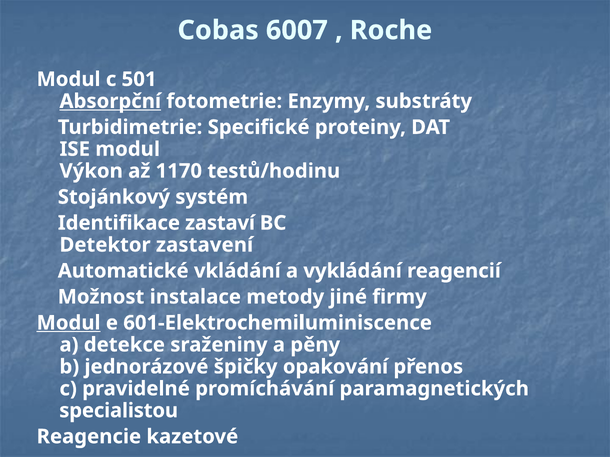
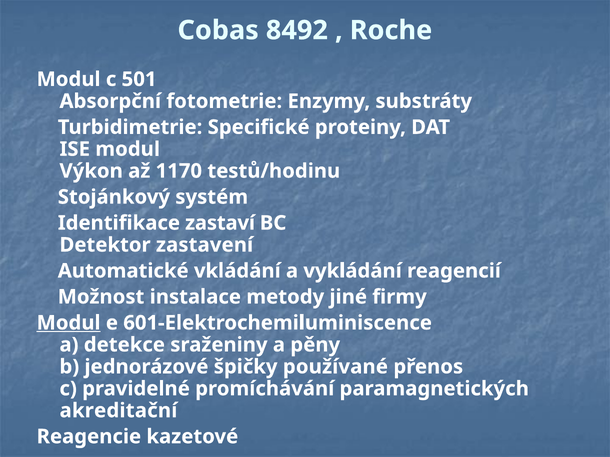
6007: 6007 -> 8492 (297, 30)
Absorpční underline: present -> none (110, 101)
opakování: opakování -> používané (335, 367)
specialistou: specialistou -> akreditační (118, 411)
